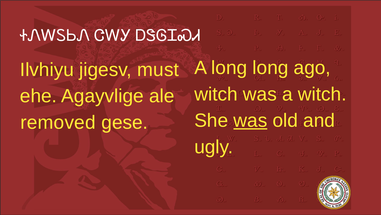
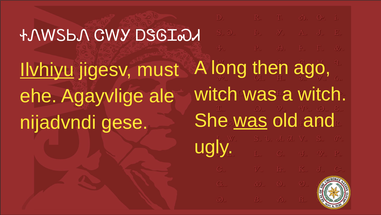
long long: long -> then (271, 68)
Ilvhiyu underline: none -> present (47, 70)
removed: removed -> nijadvndi (58, 122)
